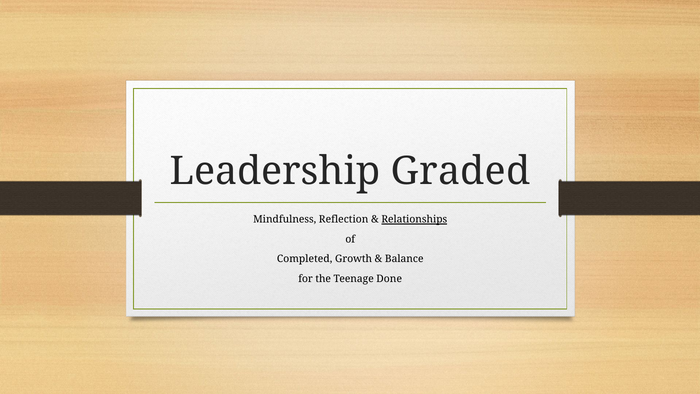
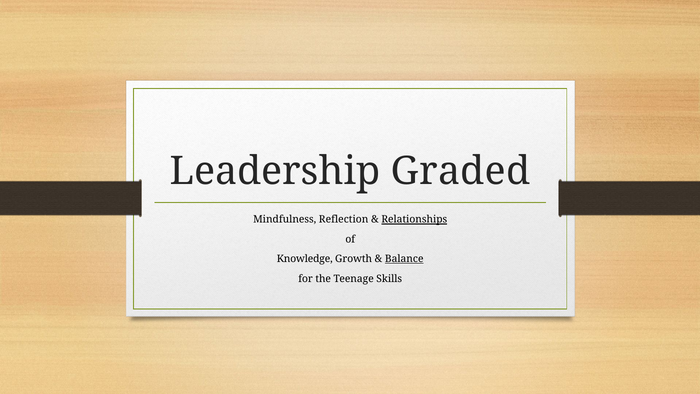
Completed: Completed -> Knowledge (305, 259)
Balance underline: none -> present (404, 259)
Done: Done -> Skills (389, 279)
